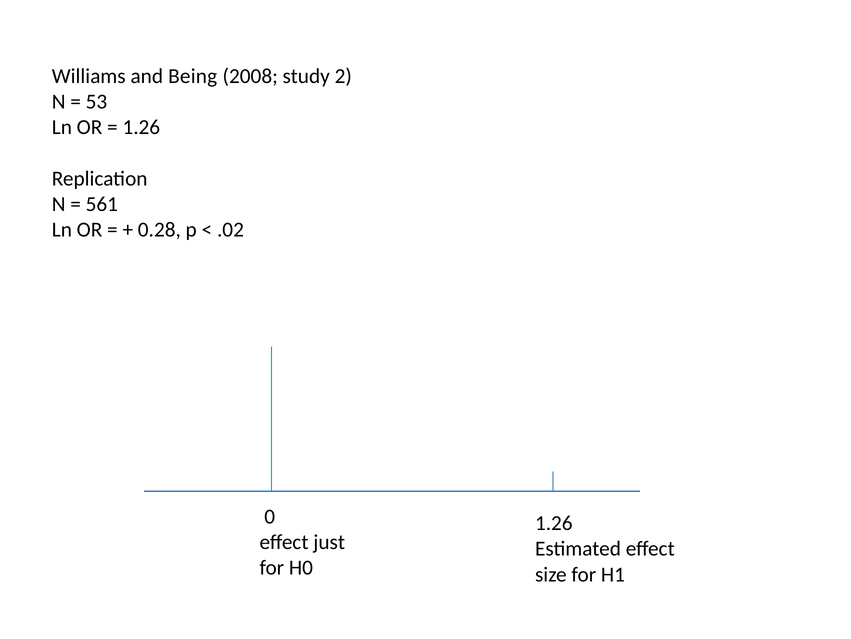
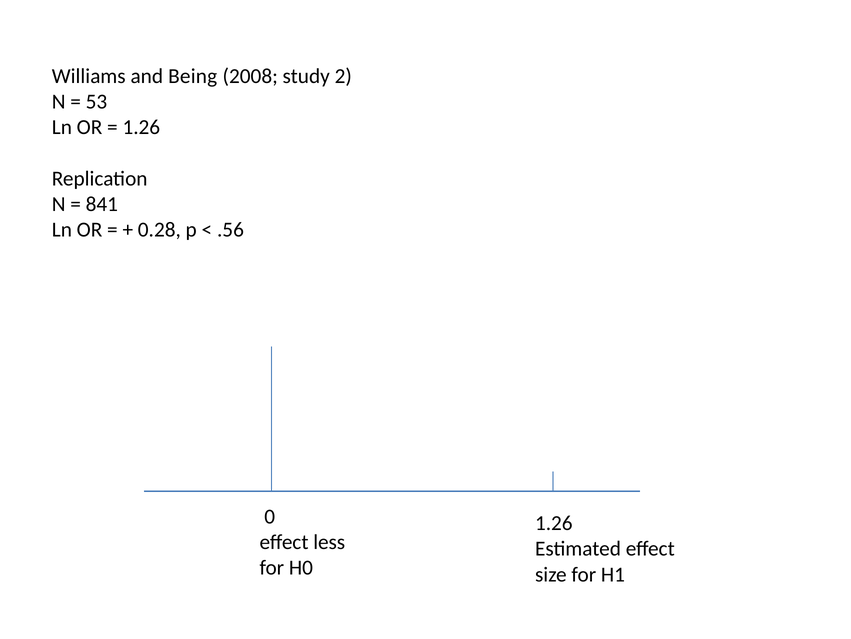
561: 561 -> 841 (102, 204)
.02: .02 -> .56 (230, 229)
just: just -> less (329, 542)
